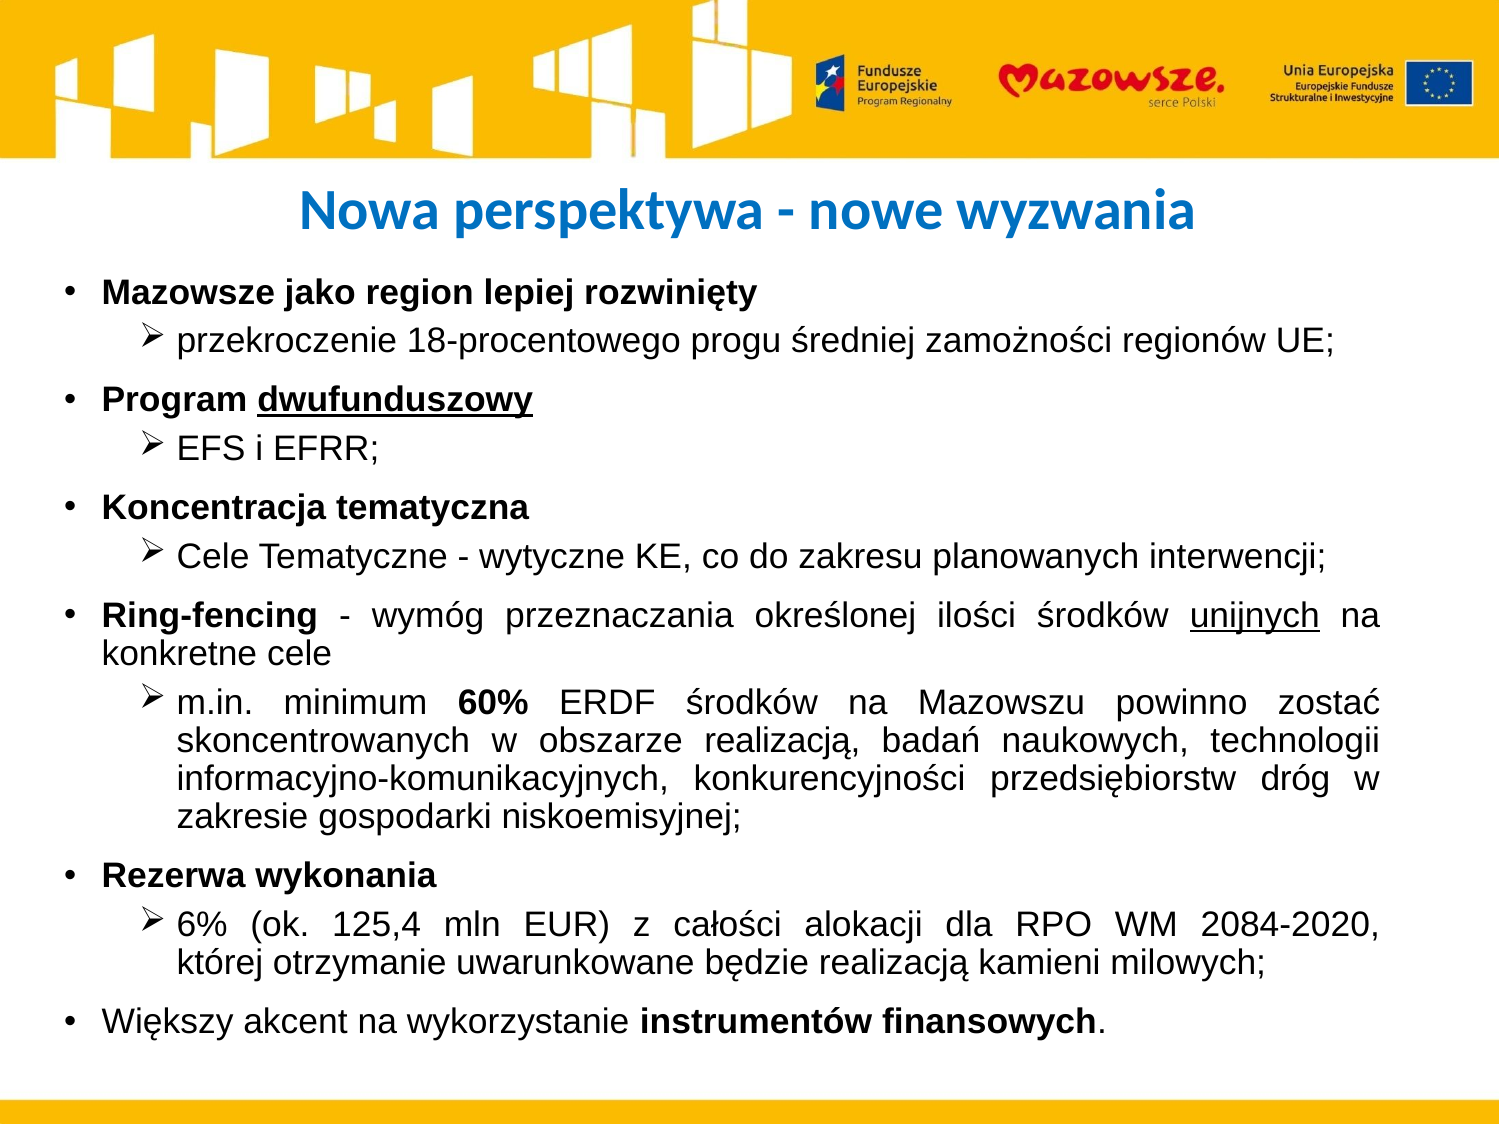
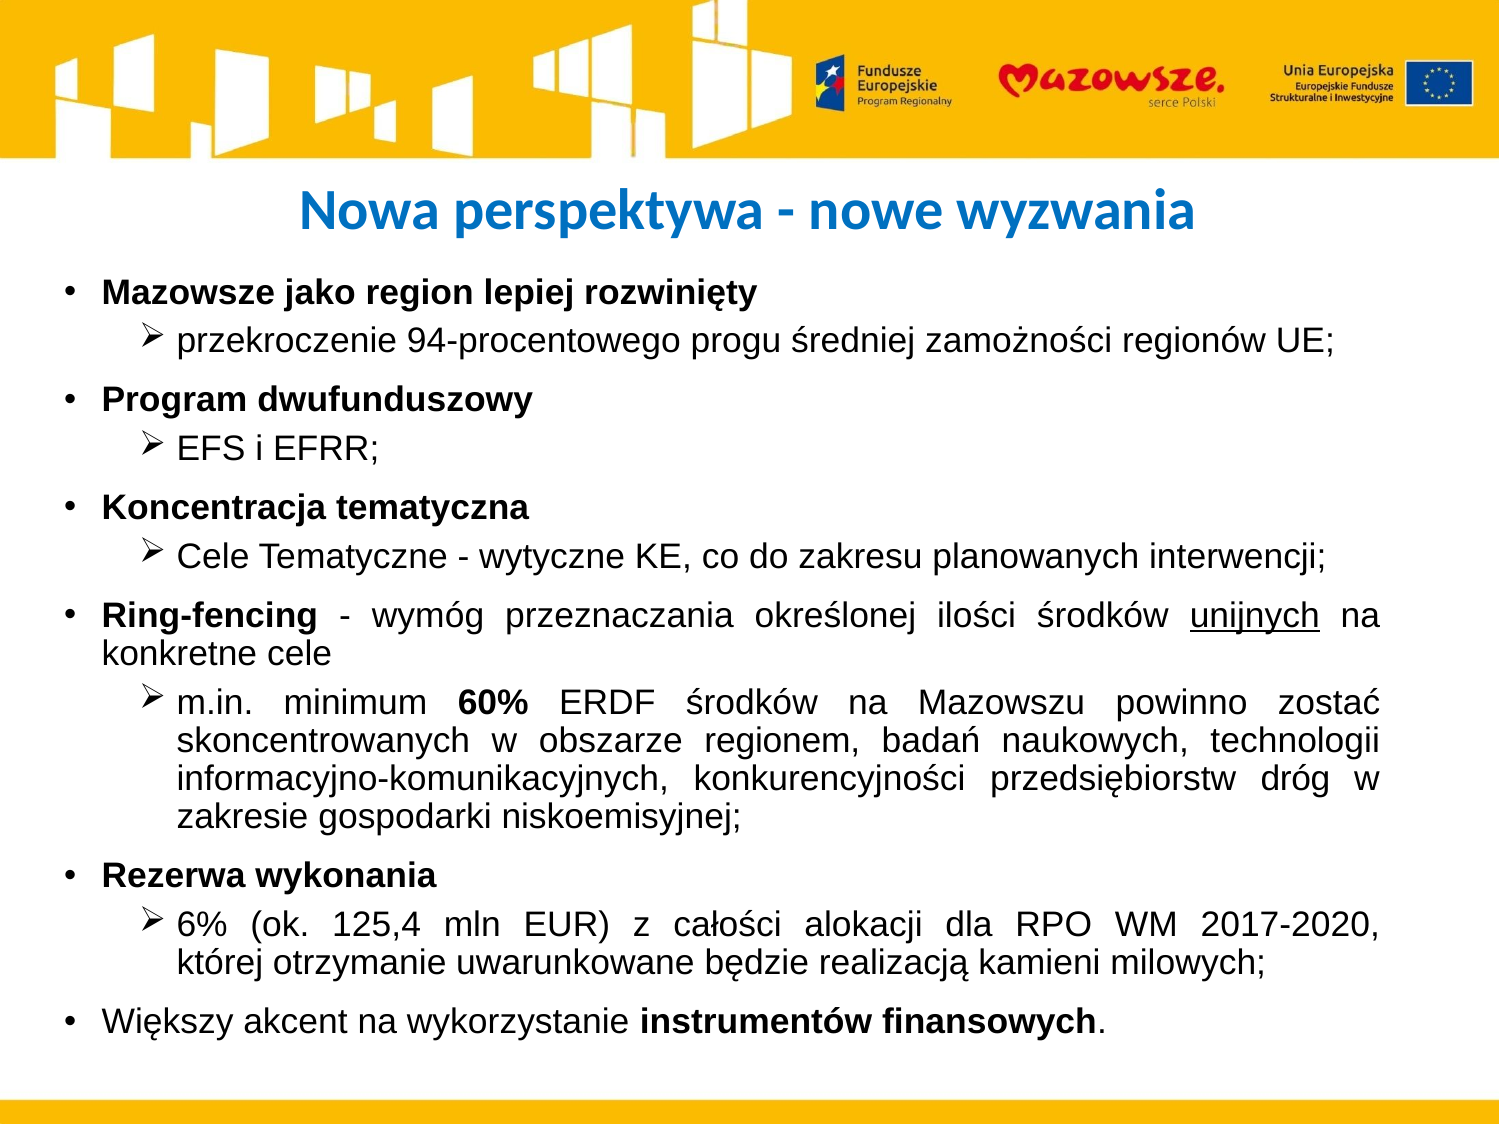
18-procentowego: 18-procentowego -> 94-procentowego (544, 341)
dwufunduszowy underline: present -> none (395, 400)
obszarze realizacją: realizacją -> regionem (782, 741)
2084-2020: 2084-2020 -> 2017-2020 (1290, 925)
